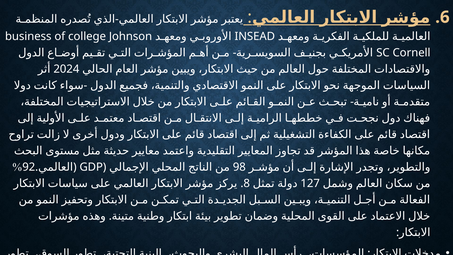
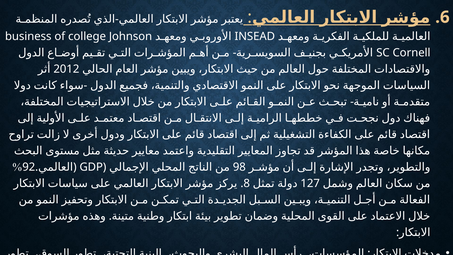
2024: 2024 -> 2012 (66, 69)
